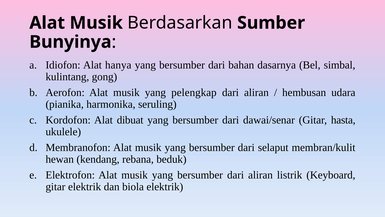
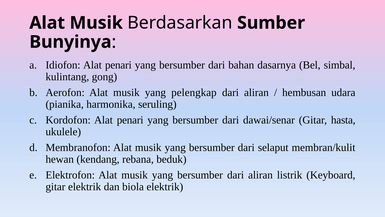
Idiofon Alat hanya: hanya -> penari (118, 65)
Kordofon Alat dibuat: dibuat -> penari (130, 120)
